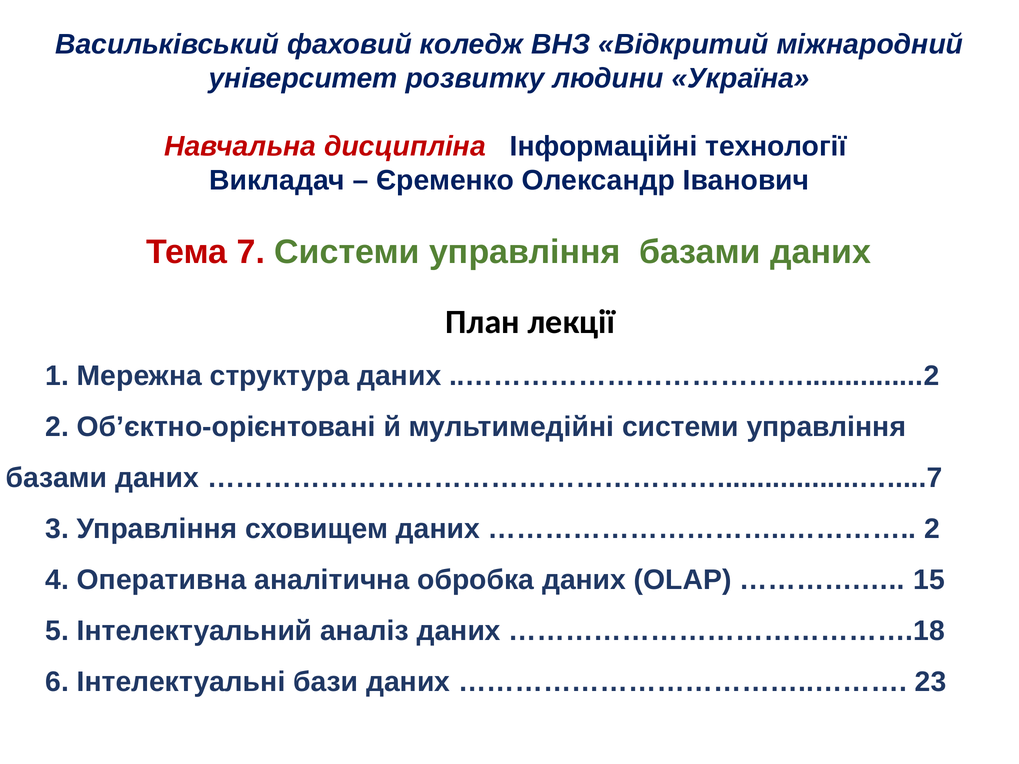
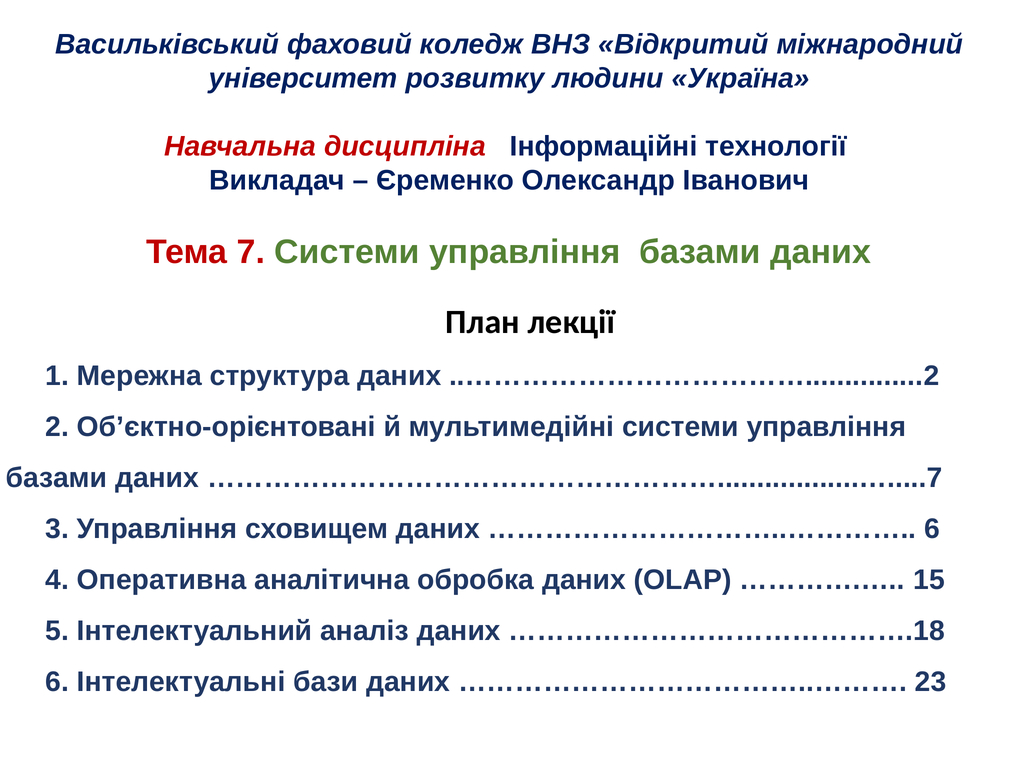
2: 2 -> 6 (932, 529)
